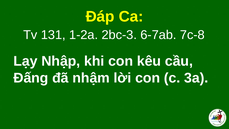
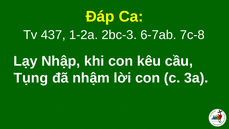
131: 131 -> 437 (53, 35)
Ðấng: Ðấng -> Tụng (31, 78)
